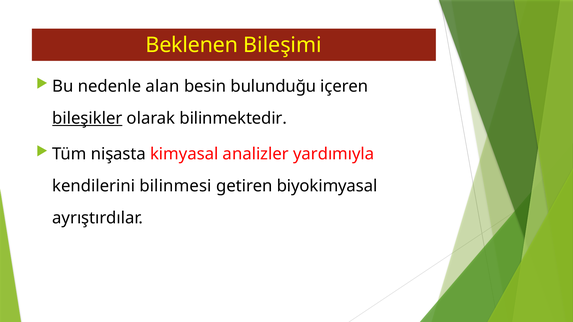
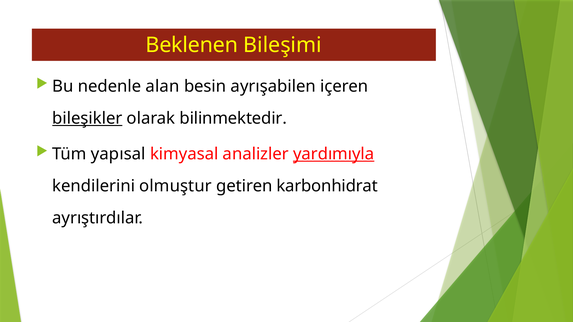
bulunduğu: bulunduğu -> ayrışabilen (273, 86)
nişasta: nişasta -> yapısal (118, 154)
yardımıyla underline: none -> present (334, 154)
bilinmesi: bilinmesi -> olmuştur (176, 186)
biyokimyasal: biyokimyasal -> karbonhidrat (327, 186)
